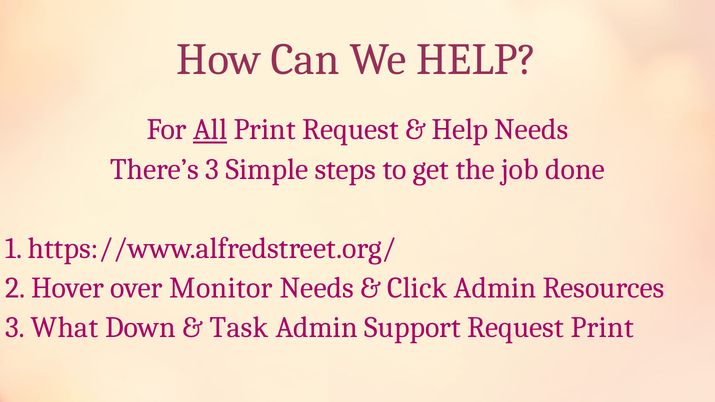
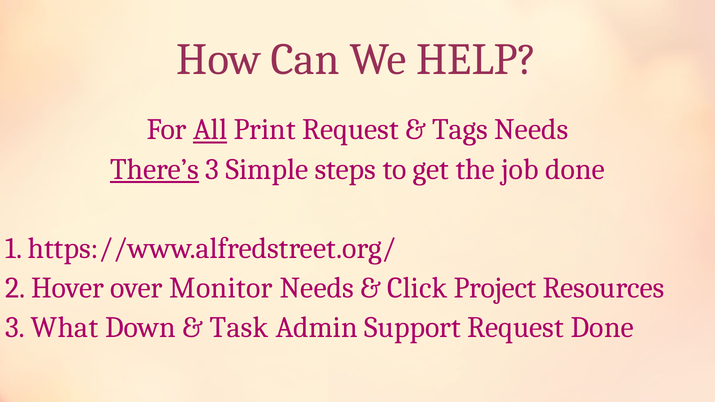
Help: Help -> Tags (460, 130)
There’s underline: none -> present (155, 169)
Click Admin: Admin -> Project (495, 288)
Request Print: Print -> Done (602, 328)
